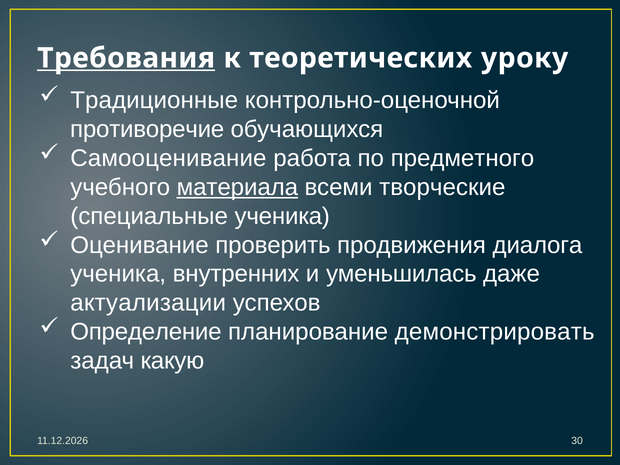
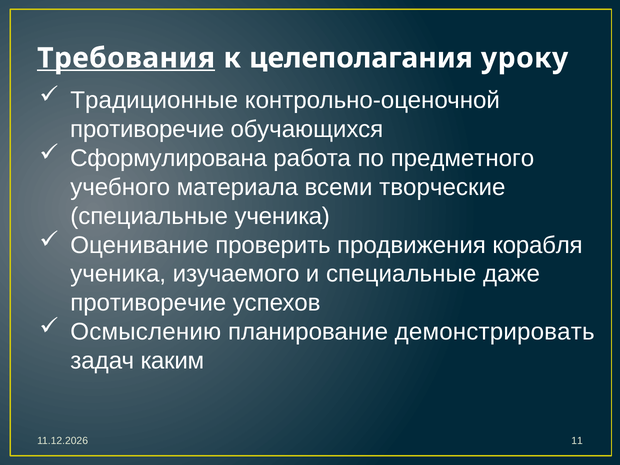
теоретических: теоретических -> целеполагания (361, 58)
Самооценивание: Самооценивание -> Сформулирована (169, 158)
материала underline: present -> none (237, 187)
диалога: диалога -> корабля (538, 245)
внутренних: внутренних -> изучаемого (236, 274)
и уменьшилась: уменьшилась -> специальные (401, 274)
актуализации: актуализации -> противоречие (148, 303)
Определение: Определение -> Осмыслению (146, 332)
какую: какую -> каким (172, 361)
30: 30 -> 11 (577, 441)
